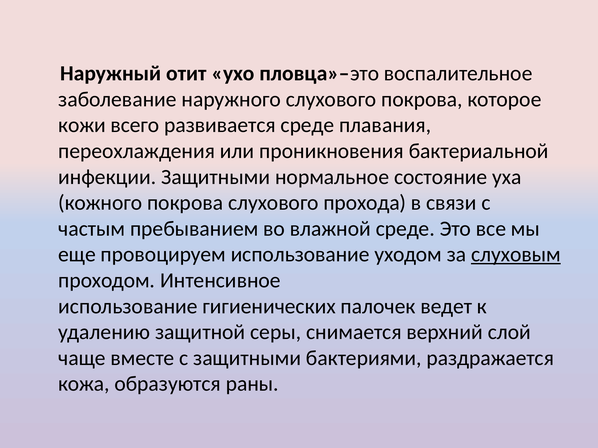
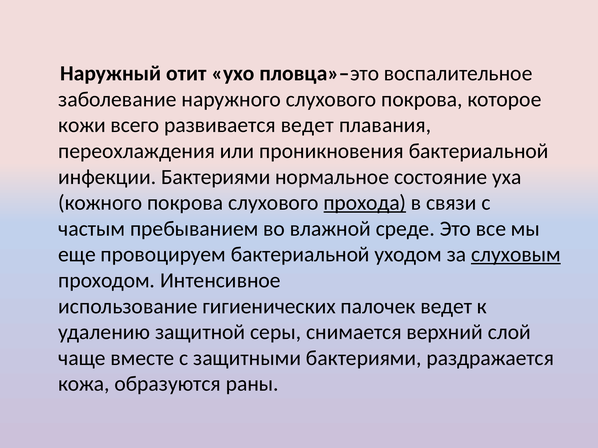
развивается среде: среде -> ведет (307, 125)
инфекции Защитными: Защитными -> Бактериями (216, 177)
прохода underline: none -> present (365, 203)
провоцируем использование: использование -> бактериальной (300, 255)
